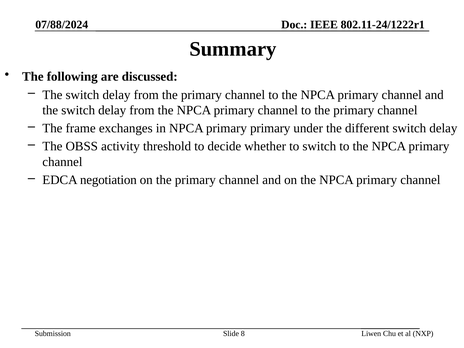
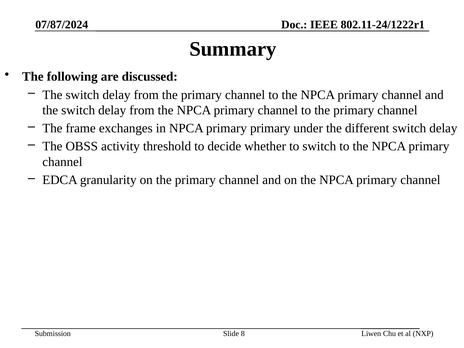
07/88/2024: 07/88/2024 -> 07/87/2024 (62, 25)
negotiation: negotiation -> granularity (108, 180)
